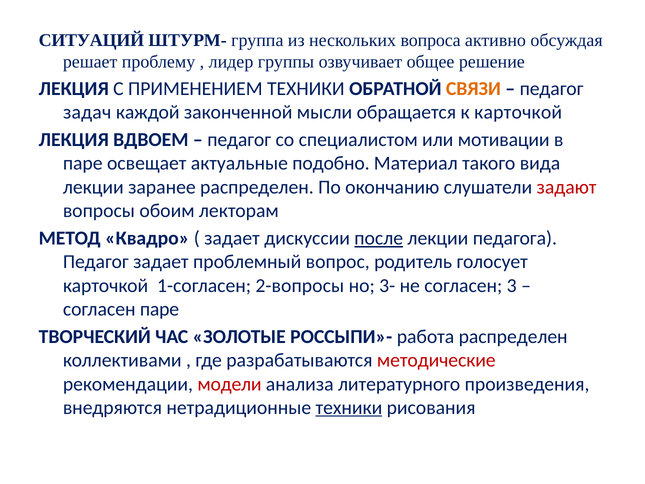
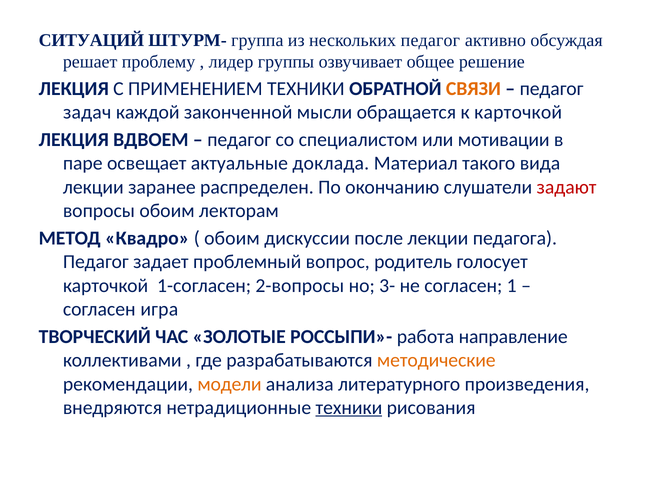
нескольких вопроса: вопроса -> педагог (430, 40)
подобно: подобно -> доклада (331, 163)
задает: задает -> обоим (232, 238)
после underline: present -> none (379, 238)
3: 3 -> 1 (512, 285)
согласен паре: паре -> игра (159, 309)
работа распределен: распределен -> направление (513, 337)
методические colour: red -> orange (436, 360)
модели colour: red -> orange (230, 384)
